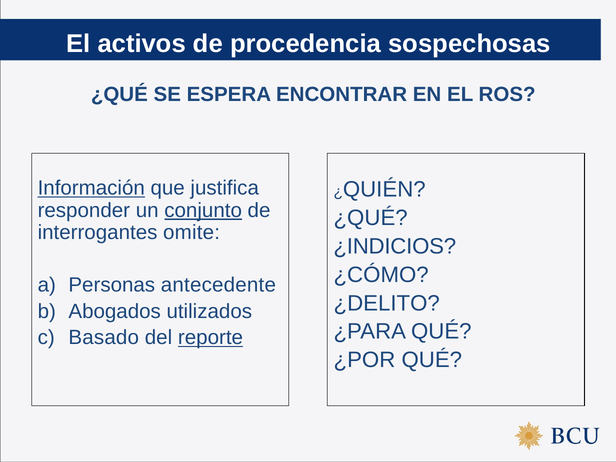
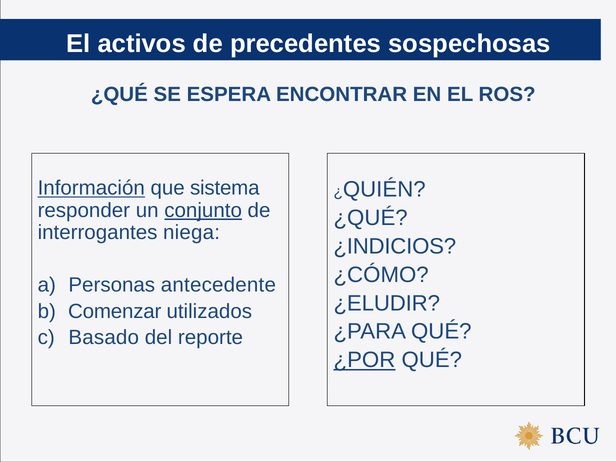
procedencia: procedencia -> precedentes (306, 44)
justifica: justifica -> sistema (225, 188)
omite: omite -> niega (192, 233)
¿DELITO: ¿DELITO -> ¿ELUDIR (387, 303)
Abogados: Abogados -> Comenzar (115, 311)
reporte underline: present -> none (210, 338)
¿POR underline: none -> present (364, 360)
